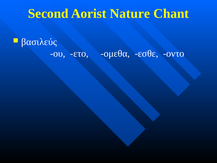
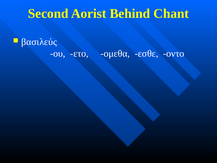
Nature: Nature -> Behind (130, 14)
